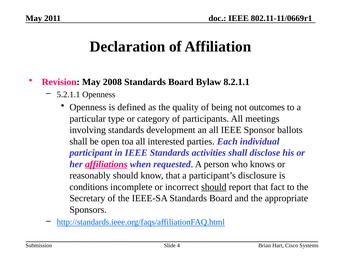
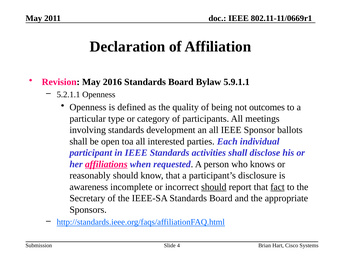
2008: 2008 -> 2016 (112, 82)
8.2.1.1: 8.2.1.1 -> 5.9.1.1 (237, 82)
conditions: conditions -> awareness (89, 187)
fact underline: none -> present (277, 187)
